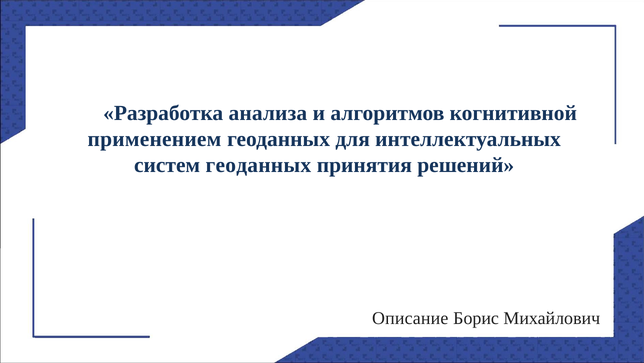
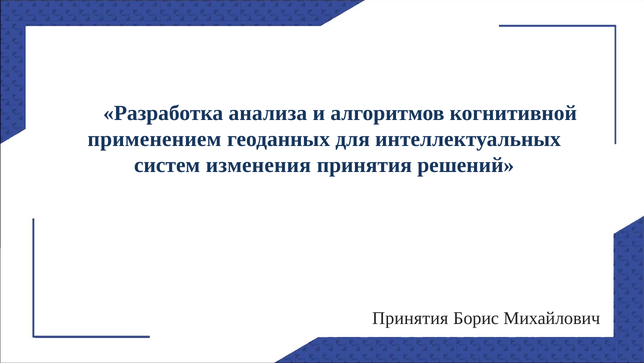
систем геоданных: геоданных -> изменения (258, 165)
Описание: Описание -> Принятия (410, 317)
